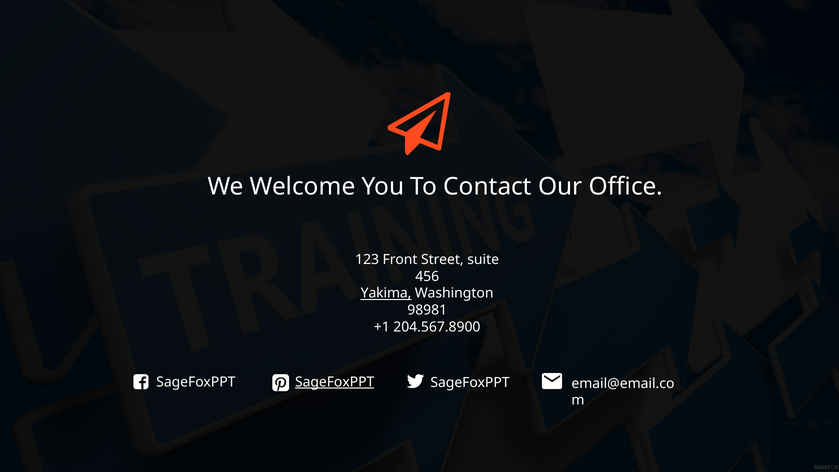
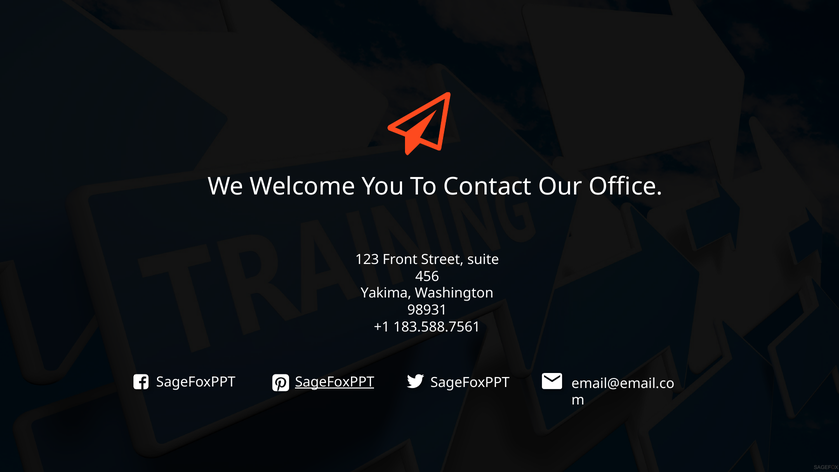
Yakima underline: present -> none (386, 293)
98981: 98981 -> 98931 (427, 310)
204.567.8900: 204.567.8900 -> 183.588.7561 (437, 327)
